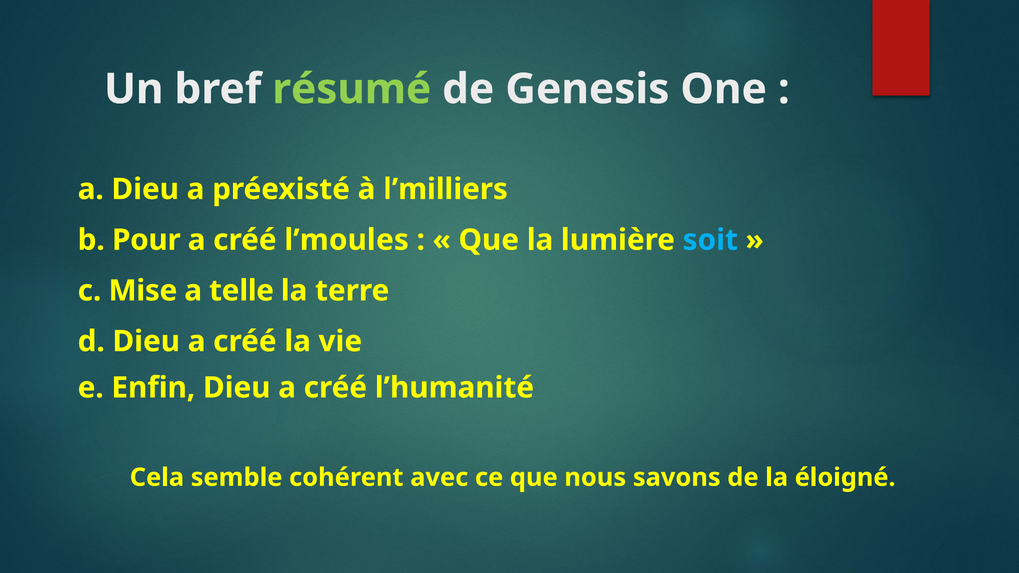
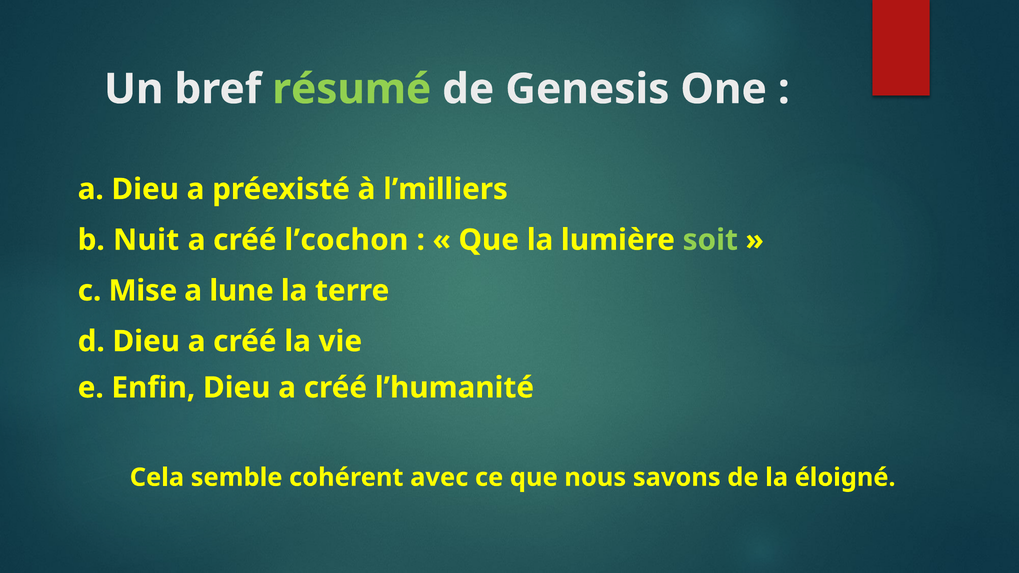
Pour: Pour -> Nuit (146, 240)
l’moules: l’moules -> l’cochon (346, 240)
soit colour: light blue -> light green (710, 240)
telle: telle -> lune (242, 291)
